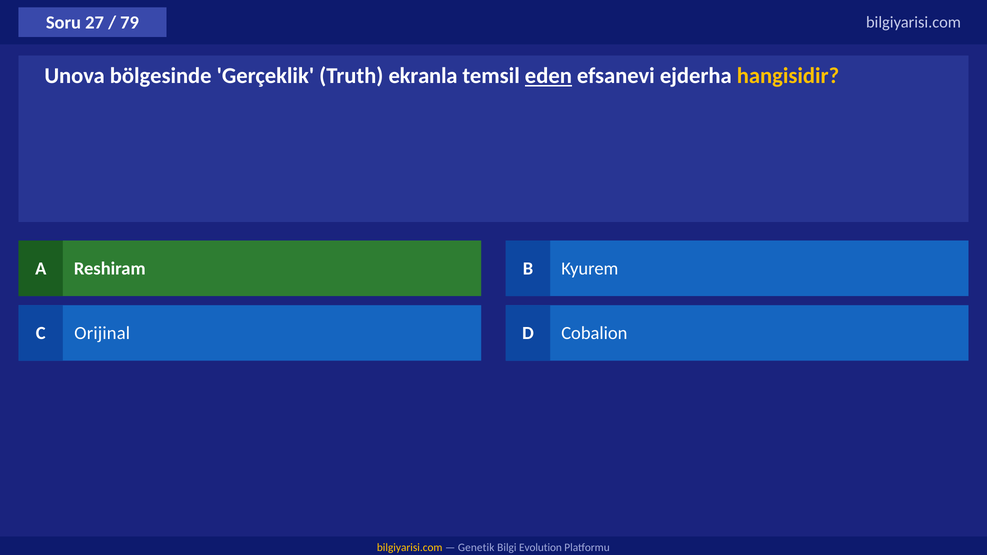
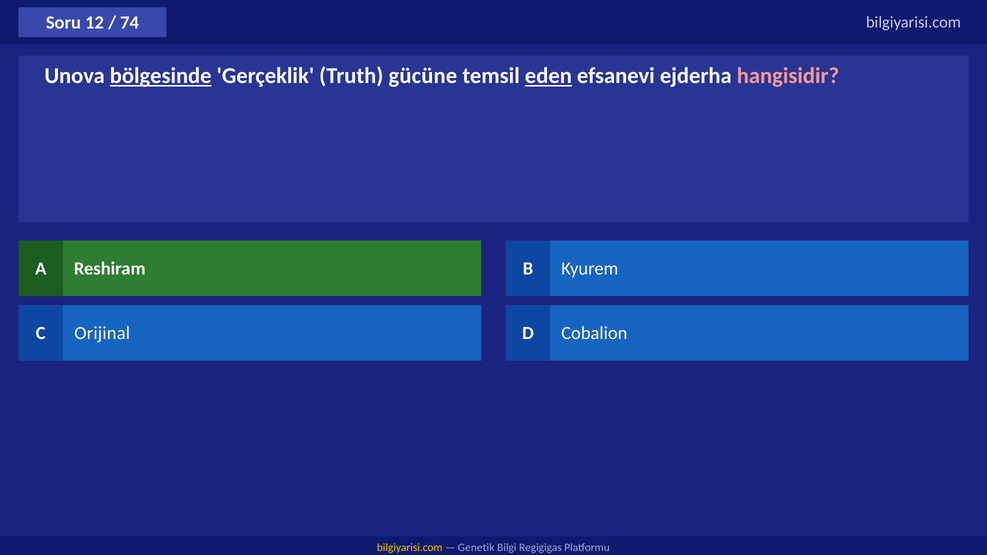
27: 27 -> 12 (95, 23)
79: 79 -> 74 (130, 23)
bölgesinde underline: none -> present (161, 76)
ekranla: ekranla -> gücüne (423, 76)
hangisidir colour: yellow -> pink (788, 76)
Evolution: Evolution -> Regigigas (540, 547)
